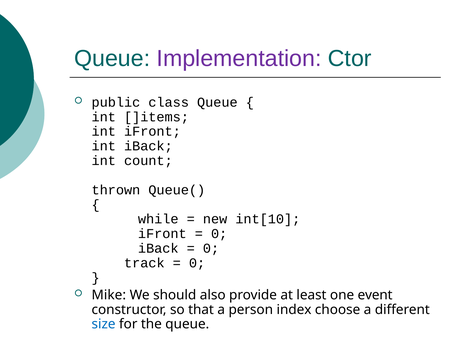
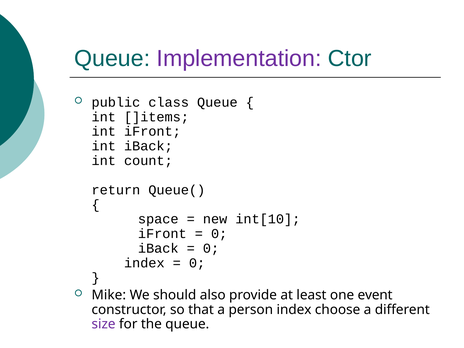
thrown: thrown -> return (116, 190)
while: while -> space (158, 219)
track: track -> index (144, 263)
size colour: blue -> purple (104, 324)
